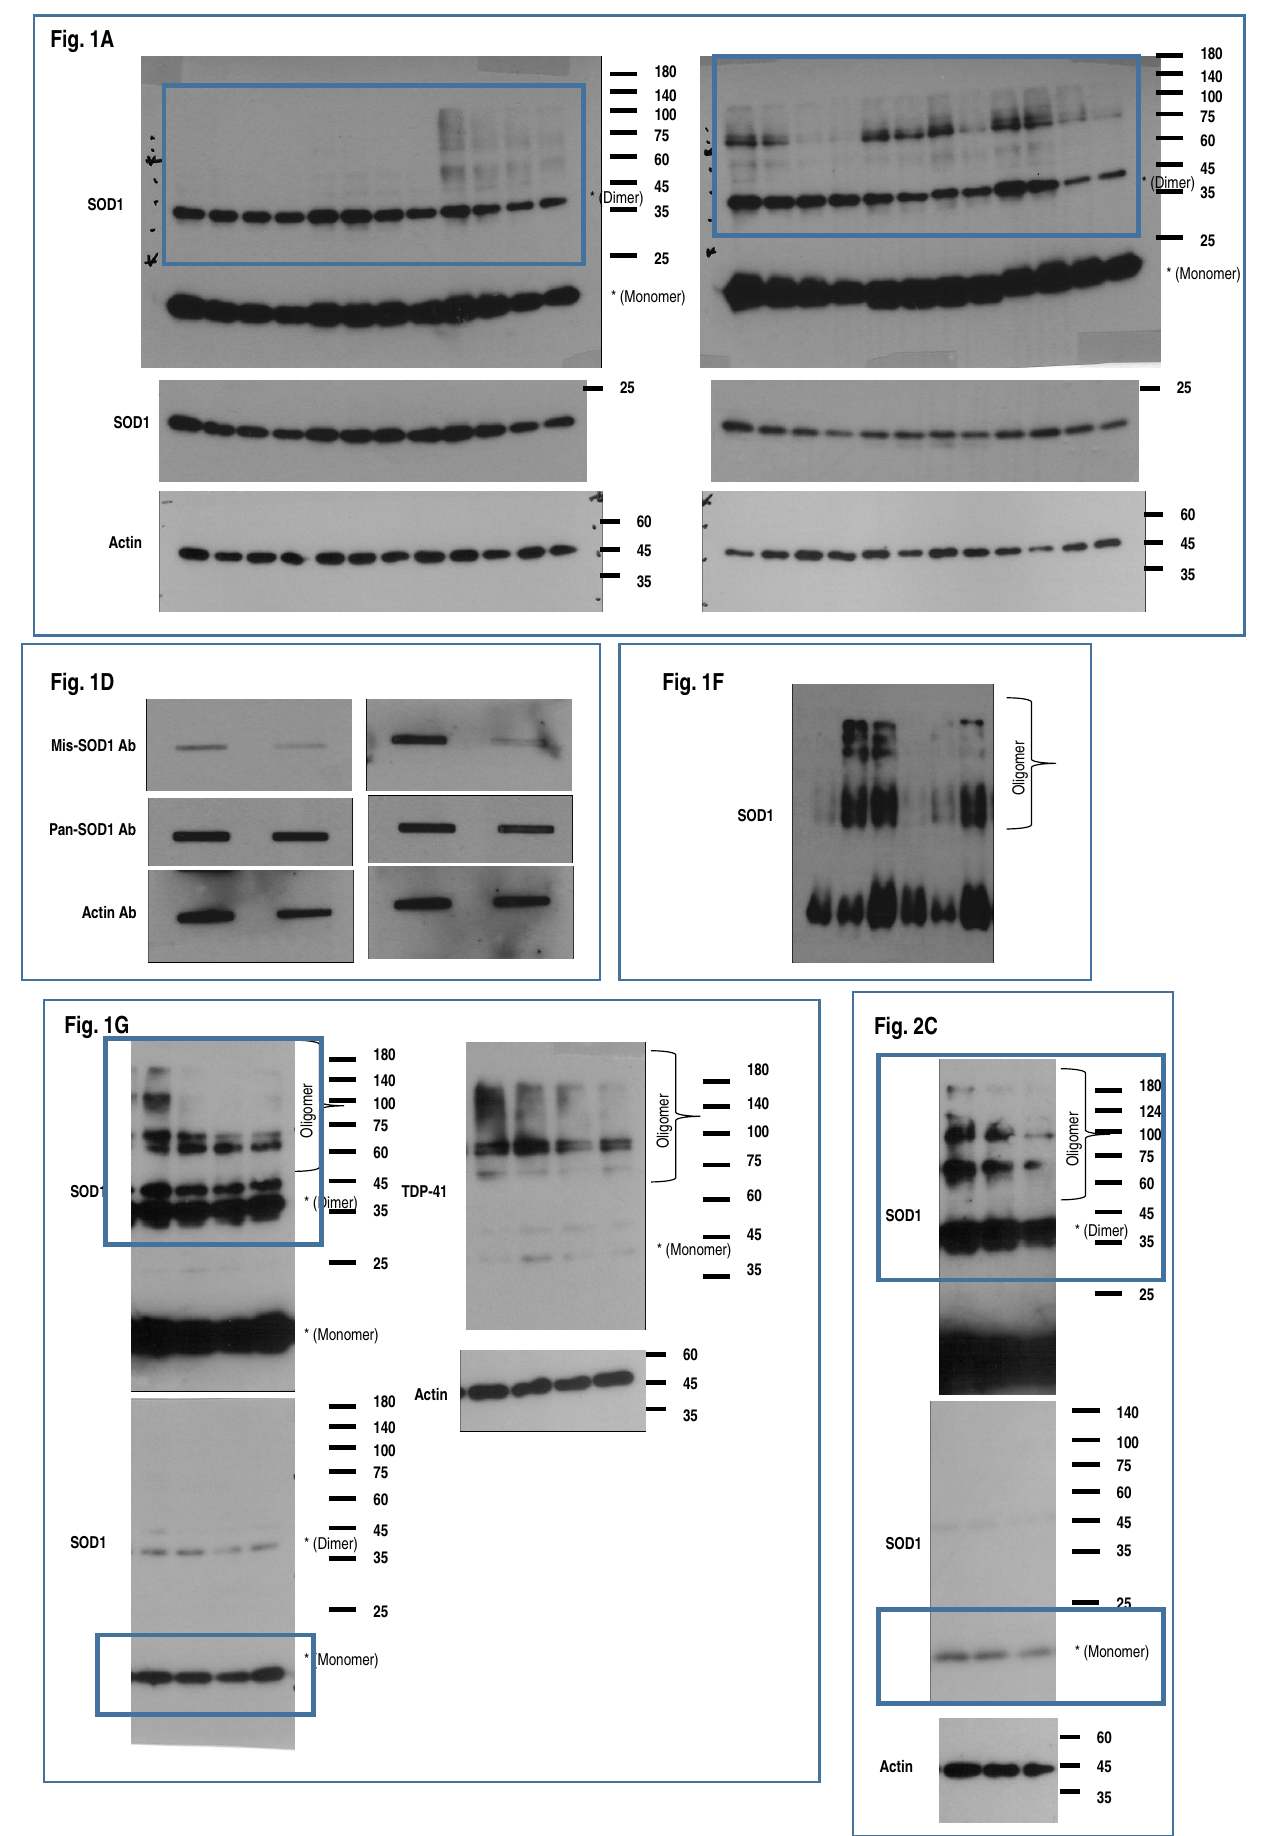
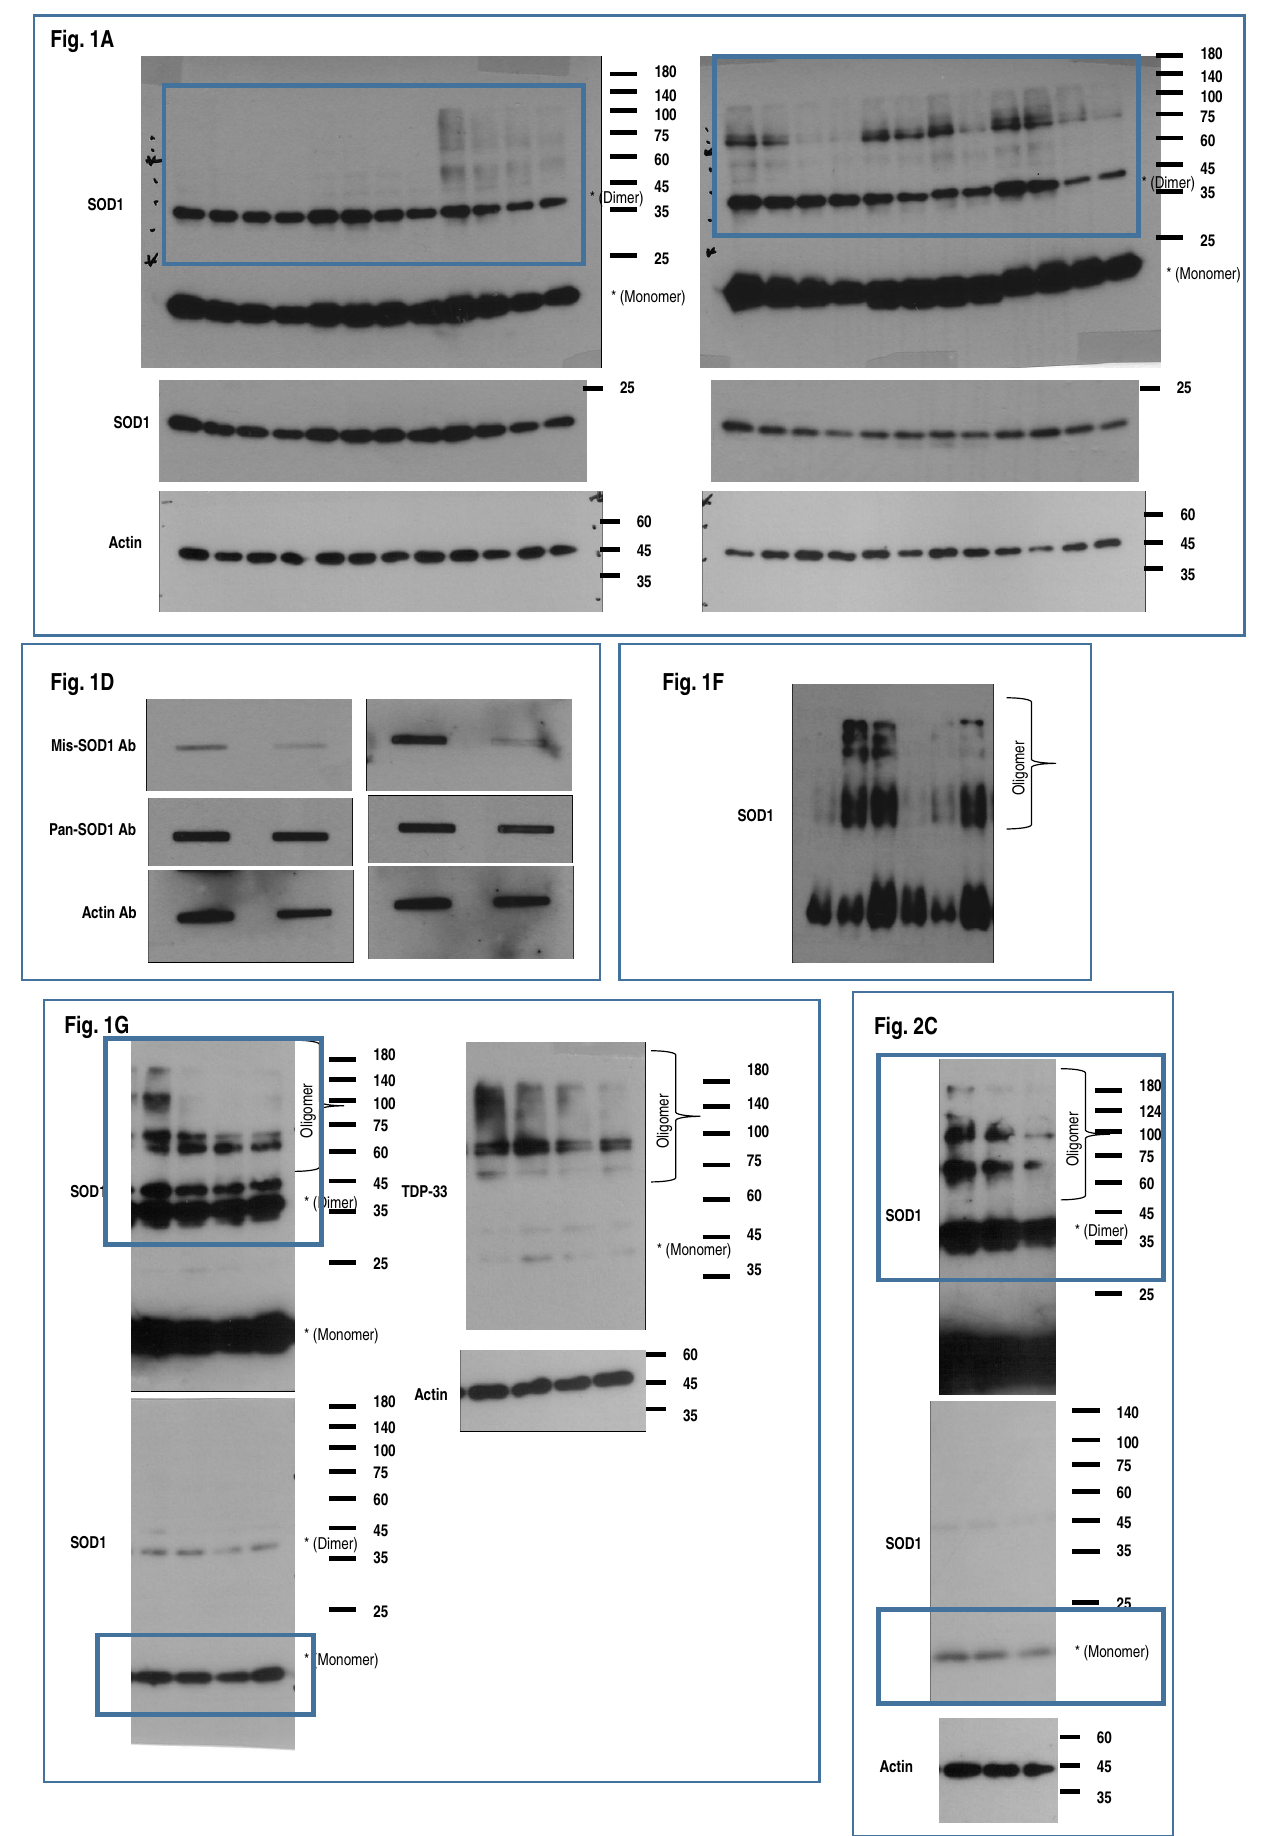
TDP-41: TDP-41 -> TDP-33 (425, 1192)
